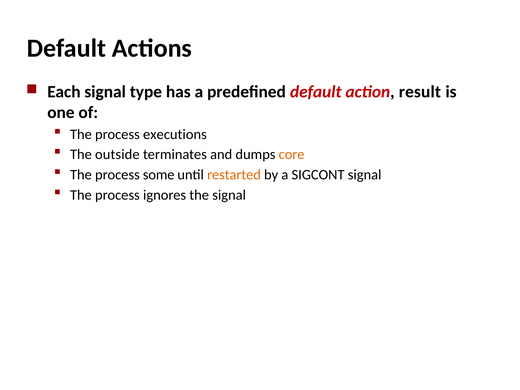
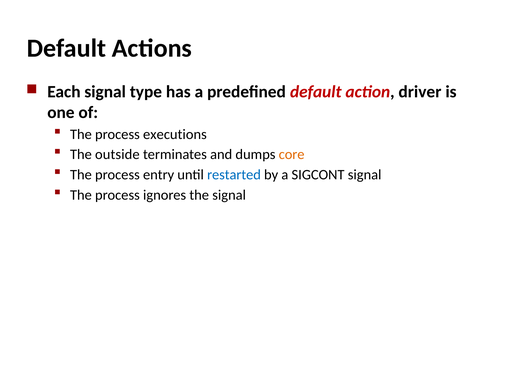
result: result -> driver (420, 92)
some: some -> entry (159, 175)
restarted colour: orange -> blue (234, 175)
